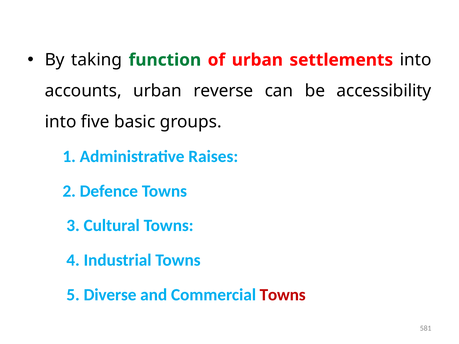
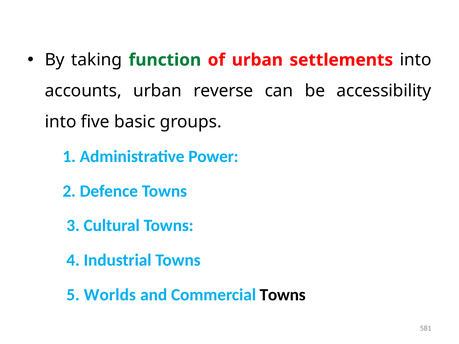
Raises: Raises -> Power (213, 157)
Diverse: Diverse -> Worlds (110, 295)
Towns colour: red -> black (283, 295)
